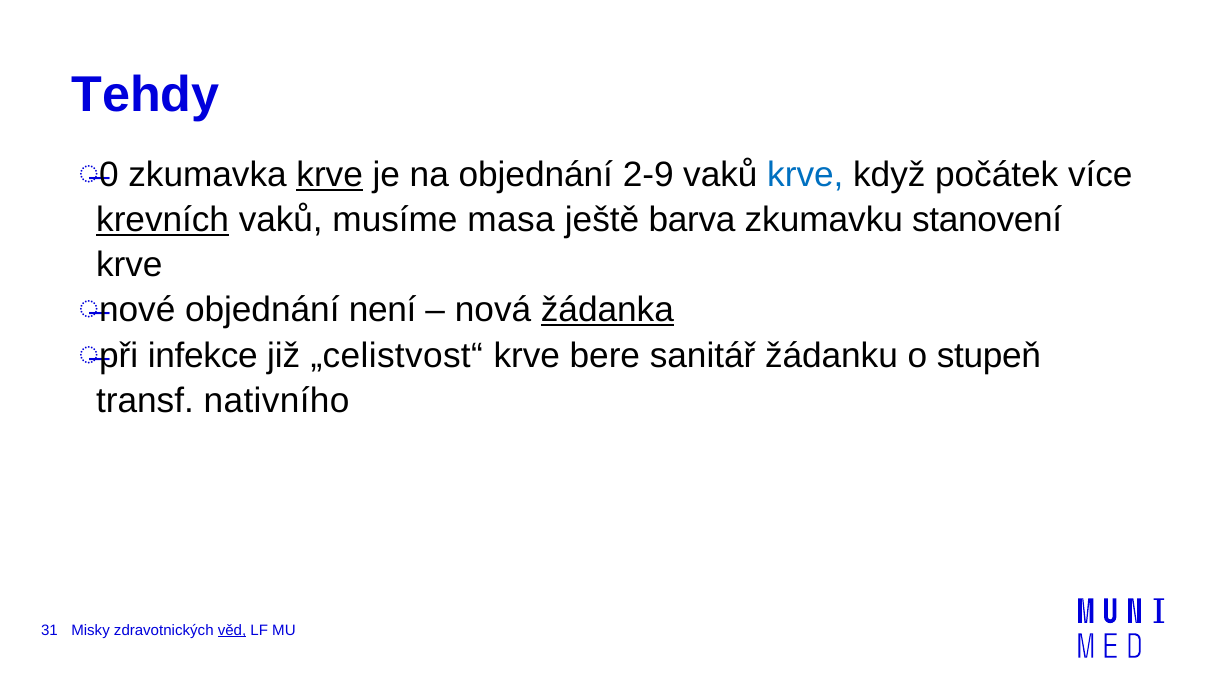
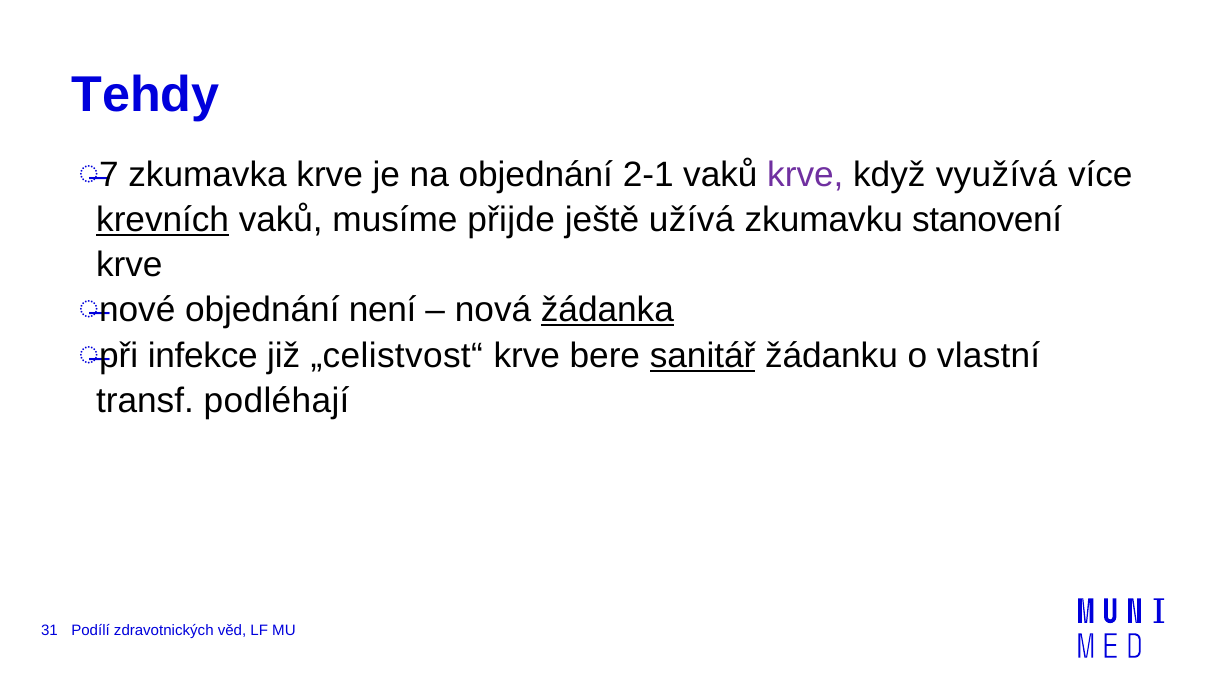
0: 0 -> 7 (109, 175)
krve underline: present -> none (330, 175)
2-9: 2-9 -> 2-1 (648, 175)
krve colour: blue -> purple (805, 175)
počátek: počátek -> využívá (997, 175)
masa: masa -> přijde (511, 220)
barva: barva -> užívá (692, 220)
sanitář underline: none -> present (703, 356)
stupeň: stupeň -> vlastní (989, 356)
nativního: nativního -> podléhají (277, 401)
Misky: Misky -> Podílí (91, 631)
věd underline: present -> none (232, 631)
